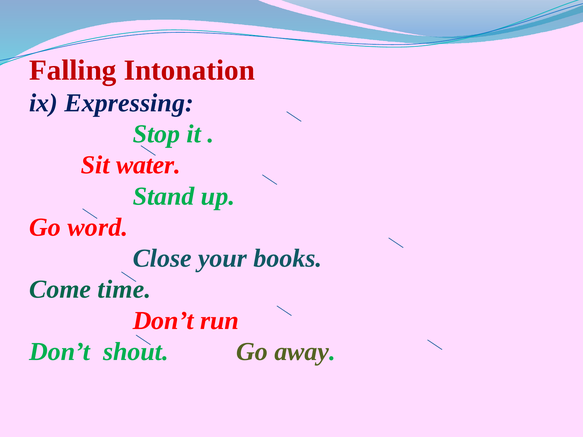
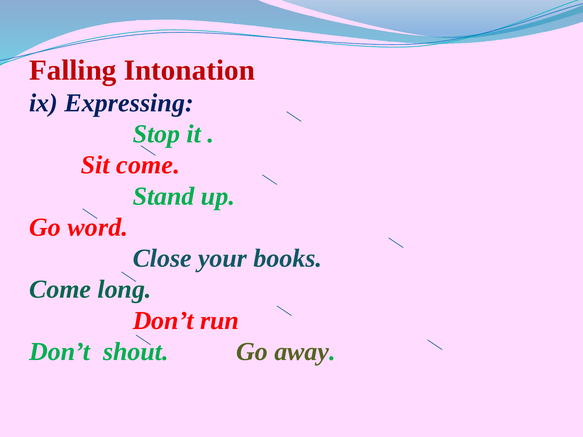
Sit water: water -> come (148, 165)
time: time -> long (124, 290)
